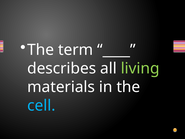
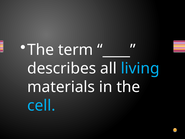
living colour: light green -> light blue (140, 68)
